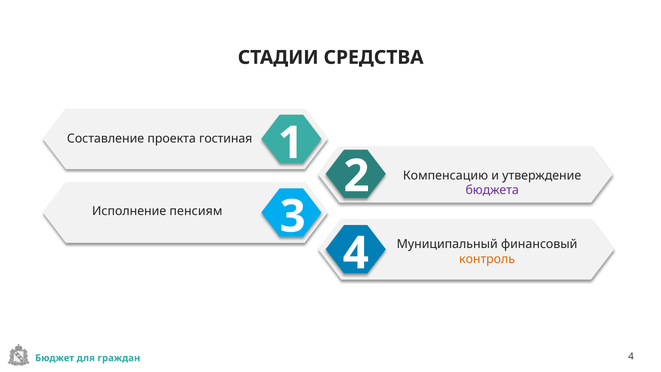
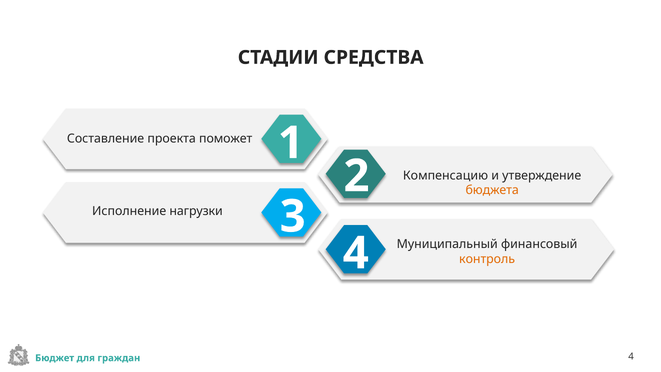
гостиная: гостиная -> поможет (226, 138)
бюджета colour: purple -> orange (492, 190)
пенсиям: пенсиям -> нагрузки (196, 211)
